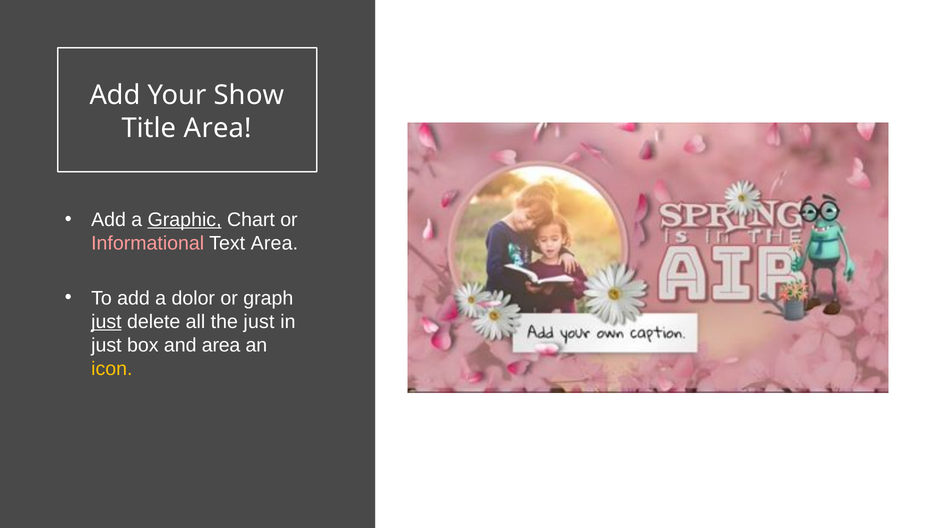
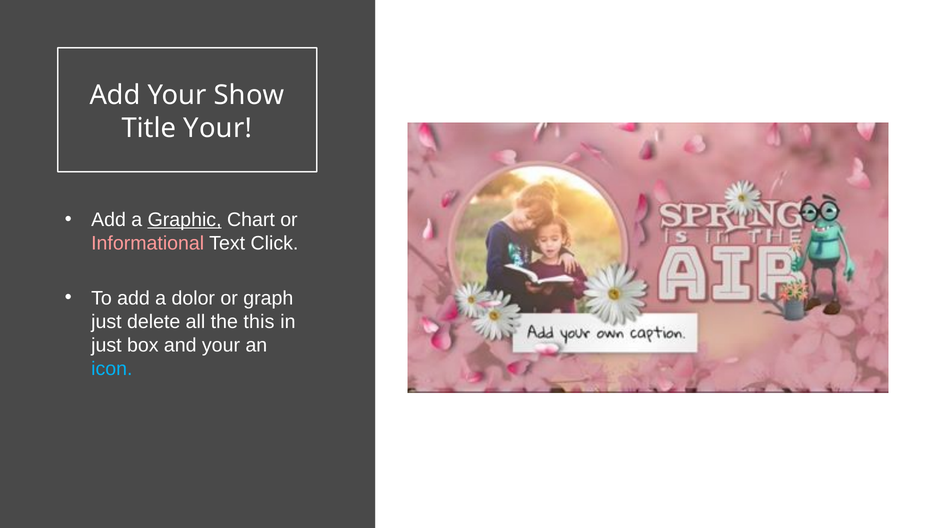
Title Area: Area -> Your (218, 128)
Text Area: Area -> Click (275, 243)
just underline: present -> none (106, 321)
the just: just -> this (259, 321)
and area: area -> your (221, 345)
icon colour: yellow -> light blue (112, 368)
